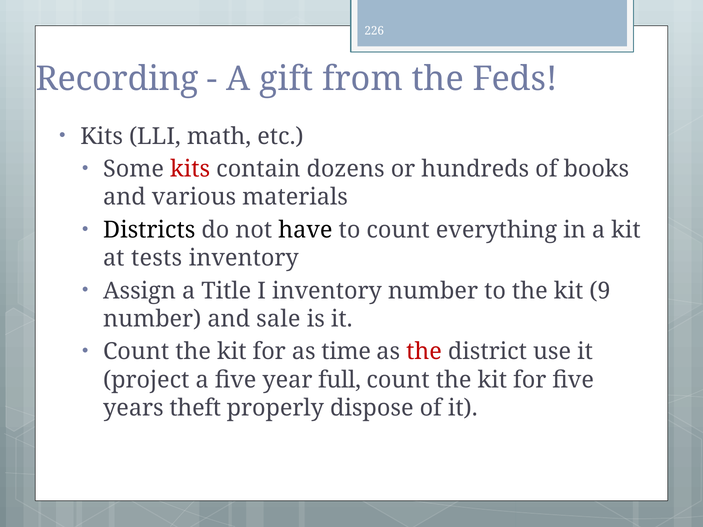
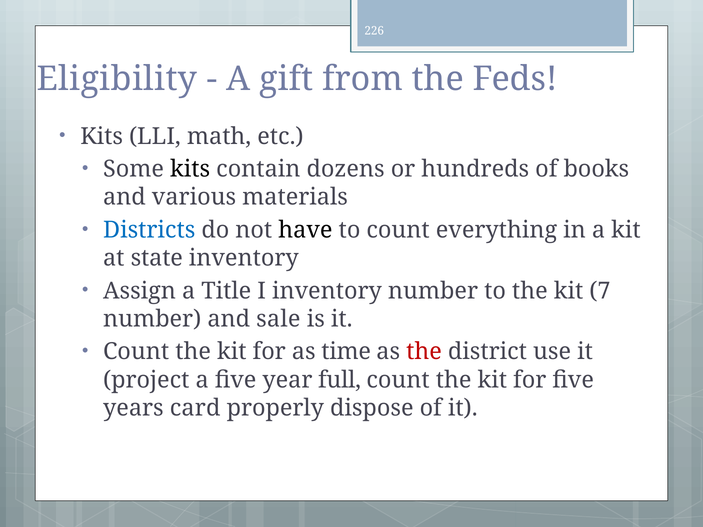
Recording: Recording -> Eligibility (117, 79)
kits colour: red -> black (190, 169)
Districts colour: black -> blue (149, 230)
tests: tests -> state (157, 258)
9: 9 -> 7 (600, 291)
theft: theft -> card (195, 408)
